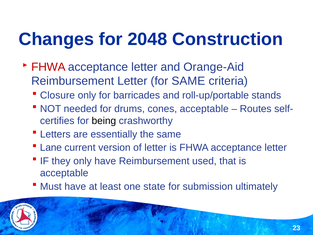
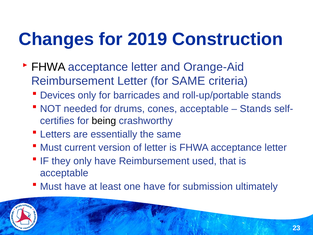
2048: 2048 -> 2019 (147, 39)
FHWA colour: red -> black (48, 67)
Closure: Closure -> Devices (58, 95)
Routes: Routes -> Stands (256, 109)
Lane: Lane -> Must (51, 147)
one state: state -> have (154, 186)
